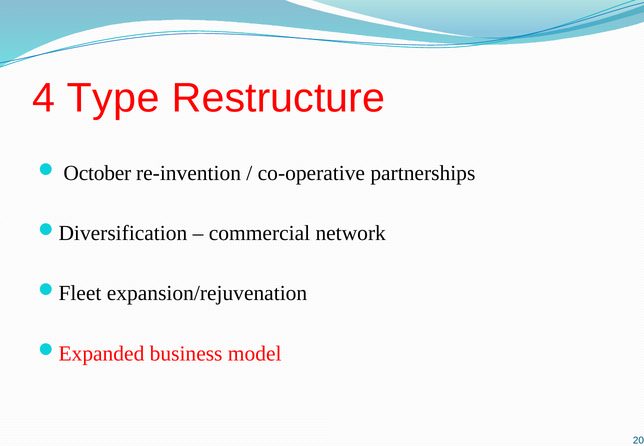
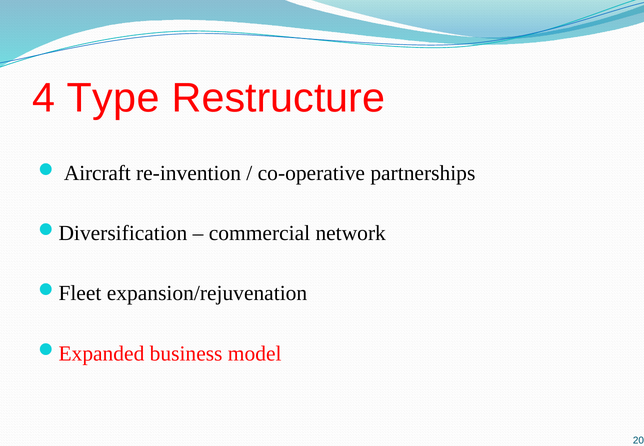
October: October -> Aircraft (97, 173)
